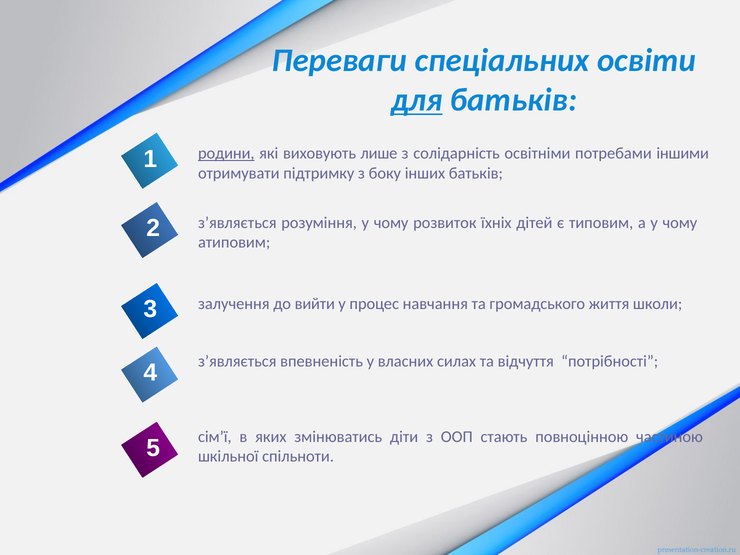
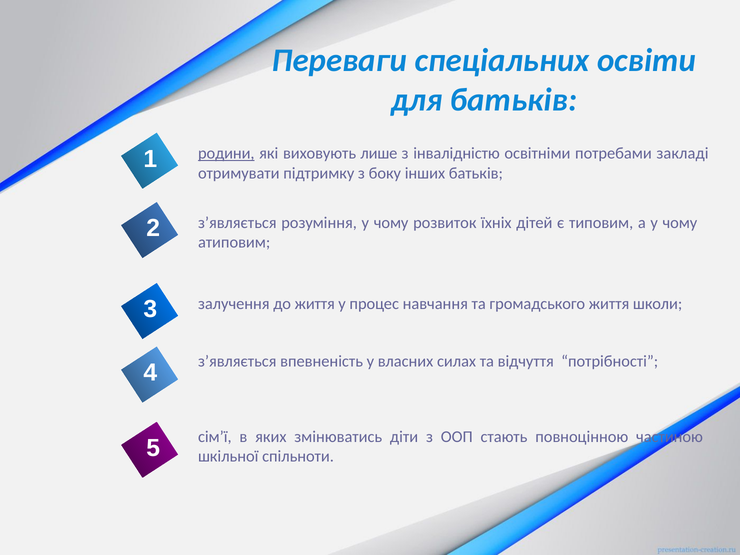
для underline: present -> none (417, 100)
солідарність: солідарність -> інвалідністю (457, 153)
іншими: іншими -> закладі (683, 153)
до вийти: вийти -> життя (315, 304)
